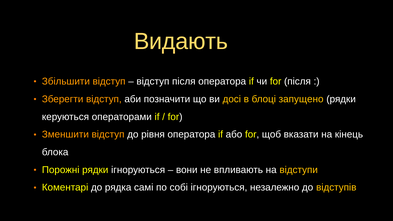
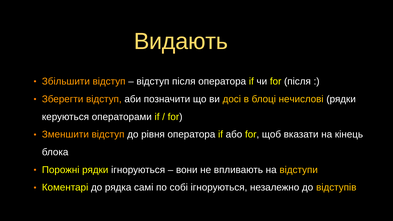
запущено: запущено -> нечислові (301, 99)
